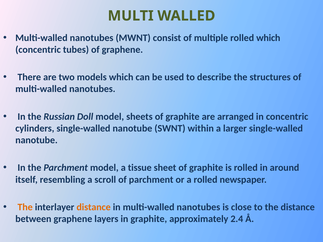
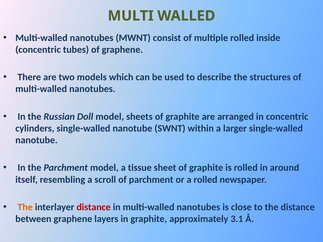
rolled which: which -> inside (268, 38)
distance colour: orange -> red (94, 207)
2.4: 2.4 -> 3.1 (237, 219)
